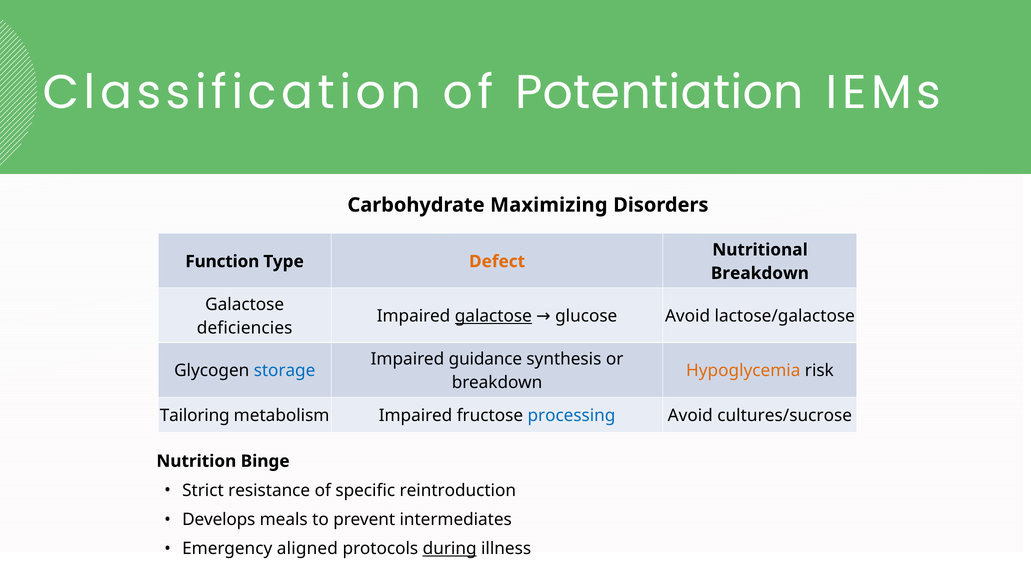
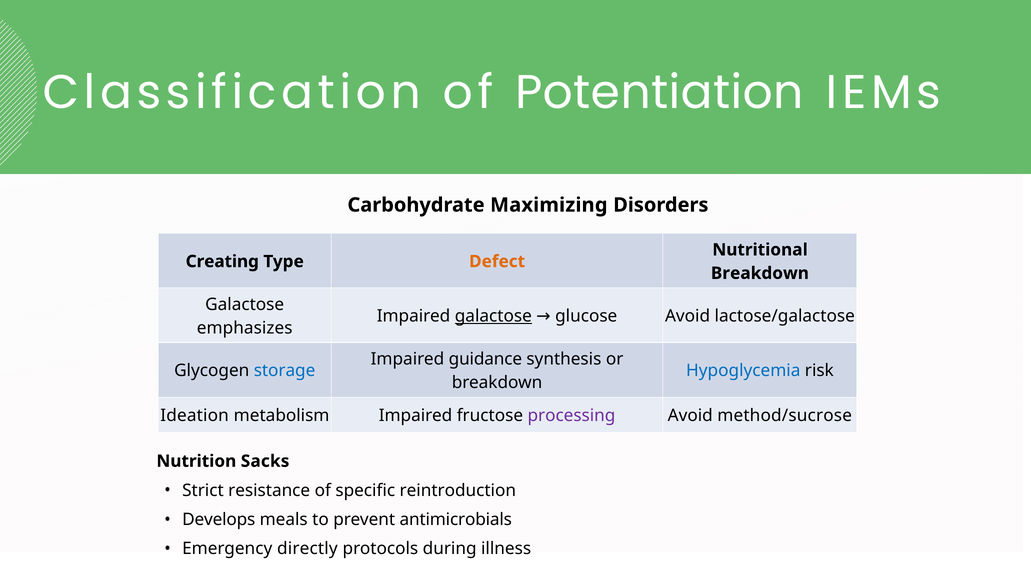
Function: Function -> Creating (222, 261)
deficiencies: deficiencies -> emphasizes (245, 328)
Hypoglycemia colour: orange -> blue (743, 371)
Tailoring: Tailoring -> Ideation (195, 416)
processing colour: blue -> purple (571, 416)
cultures/sucrose: cultures/sucrose -> method/sucrose (785, 416)
Binge: Binge -> Sacks (265, 461)
intermediates: intermediates -> antimicrobials (456, 520)
aligned: aligned -> directly (307, 549)
during underline: present -> none (450, 549)
